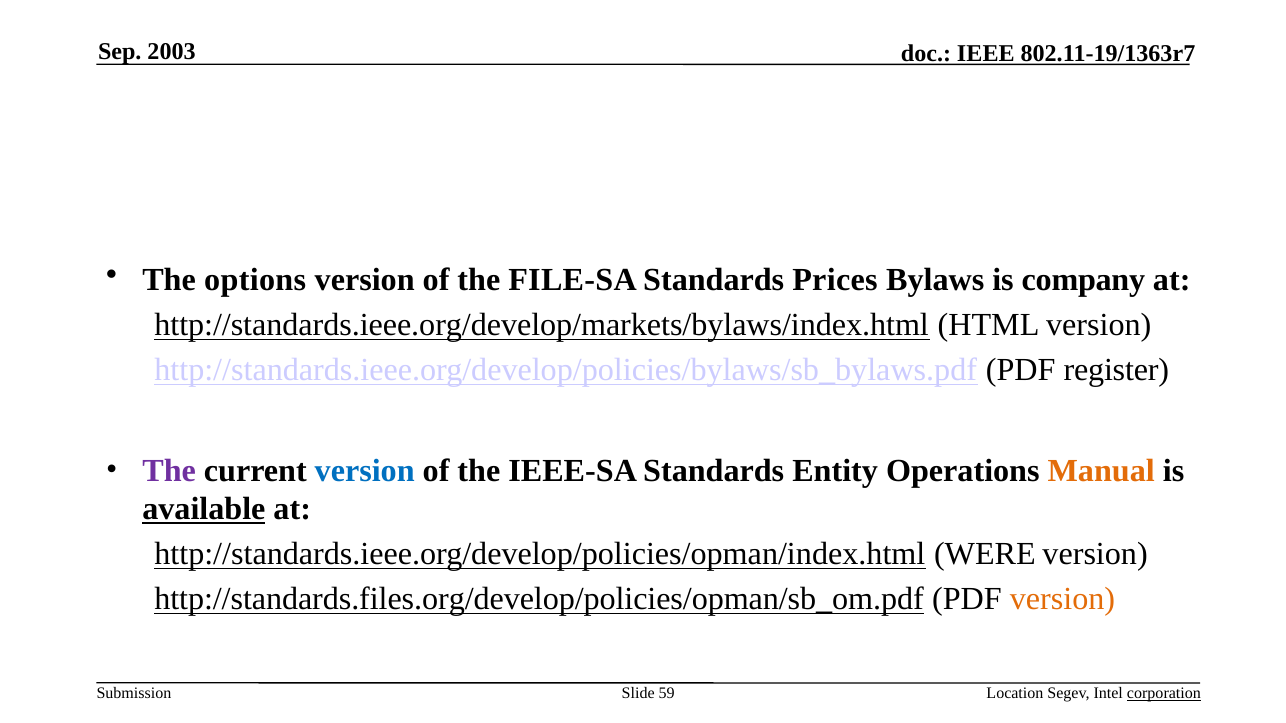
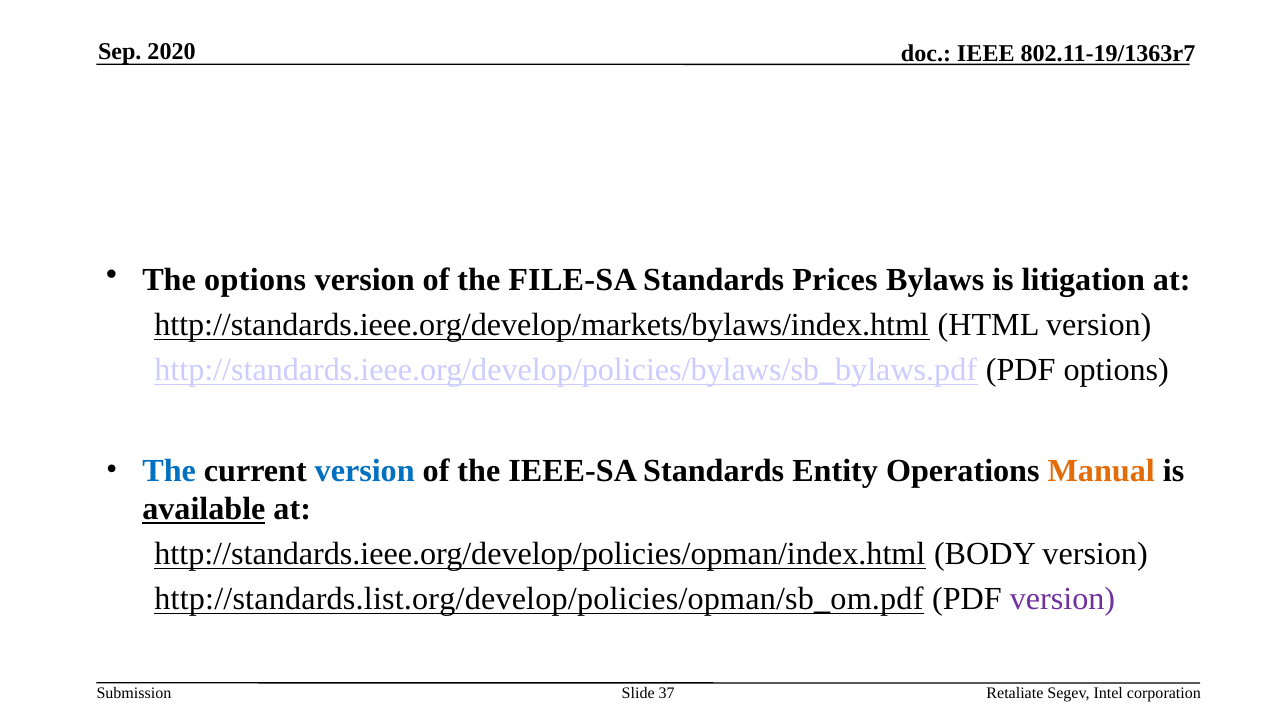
2003: 2003 -> 2020 (172, 51)
company: company -> litigation (1083, 280)
PDF register: register -> options (1116, 370)
The colour: purple -> blue (169, 471)
WERE: WERE -> BODY (985, 555)
http://standards.files.org/develop/policies/opman/sb_om.pdf: http://standards.files.org/develop/policies/opman/sb_om.pdf -> http://standards.list.org/develop/policies/opman/sb_om.pdf (539, 600)
version colour: orange -> purple (1063, 600)
59: 59 -> 37 (667, 694)
Location: Location -> Retaliate (1015, 694)
corporation underline: present -> none (1164, 694)
